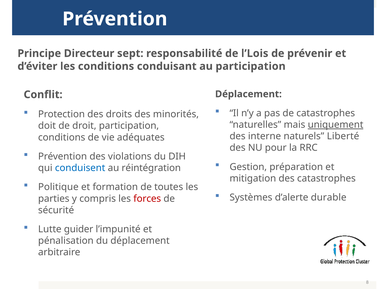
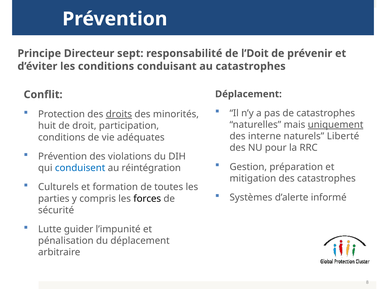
l’Lois: l’Lois -> l’Doit (255, 54)
au participation: participation -> catastrophes (251, 66)
droits underline: none -> present (119, 114)
doit: doit -> huit (47, 126)
Politique: Politique -> Culturels (58, 187)
durable: durable -> informé (329, 198)
forces colour: red -> black (147, 199)
